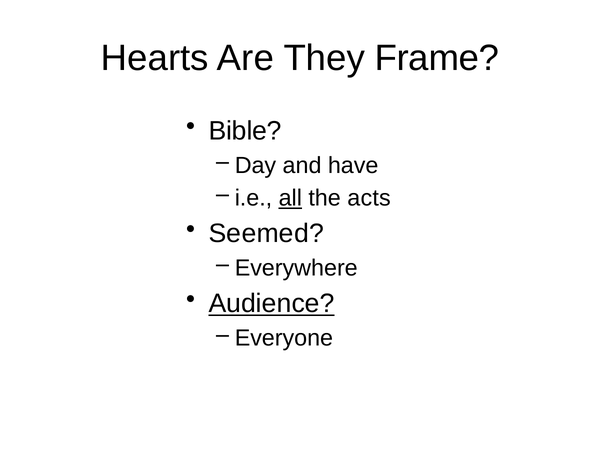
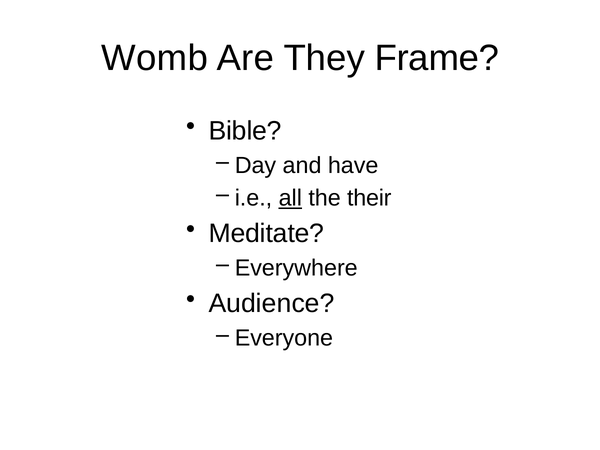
Hearts: Hearts -> Womb (155, 58)
acts: acts -> their (369, 198)
Seemed: Seemed -> Meditate (266, 234)
Audience underline: present -> none (272, 304)
